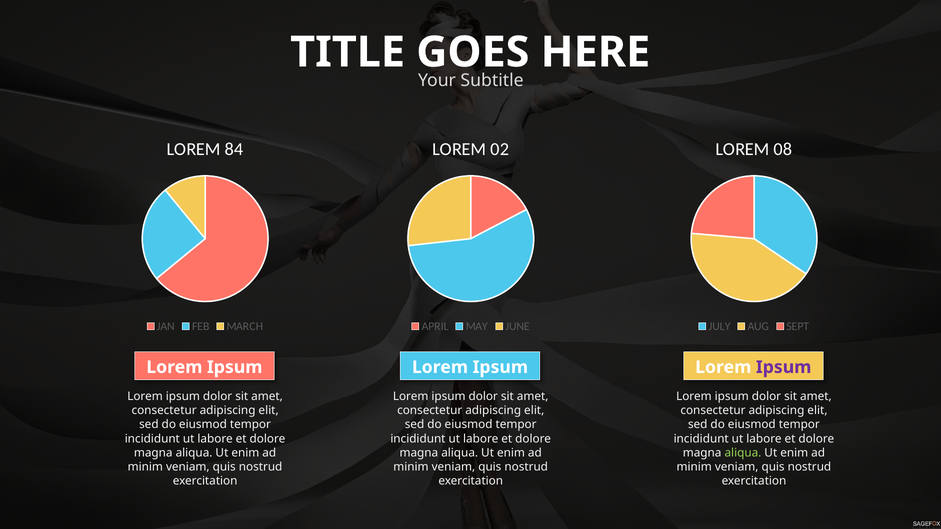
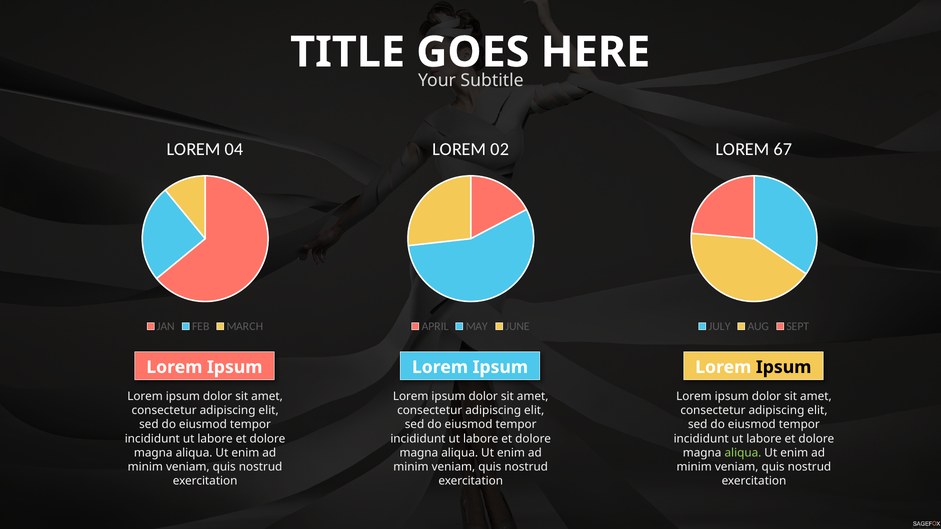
84: 84 -> 04 (234, 150)
08: 08 -> 67 (783, 150)
Ipsum colour: purple -> black (784, 367)
